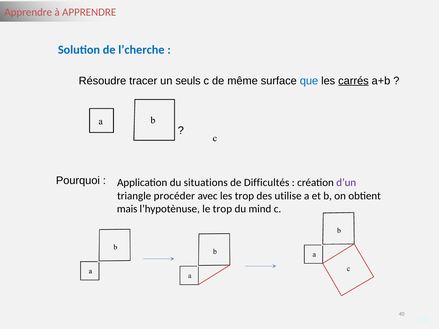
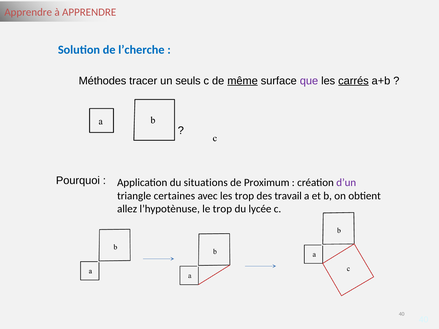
Résoudre: Résoudre -> Méthodes (102, 81)
même underline: none -> present (243, 81)
que colour: blue -> purple (309, 81)
Difficultés: Difficultés -> Proximum (267, 183)
procéder: procéder -> certaines (174, 196)
utilise: utilise -> travail (288, 196)
mais: mais -> allez (127, 209)
mind: mind -> lycée (260, 209)
